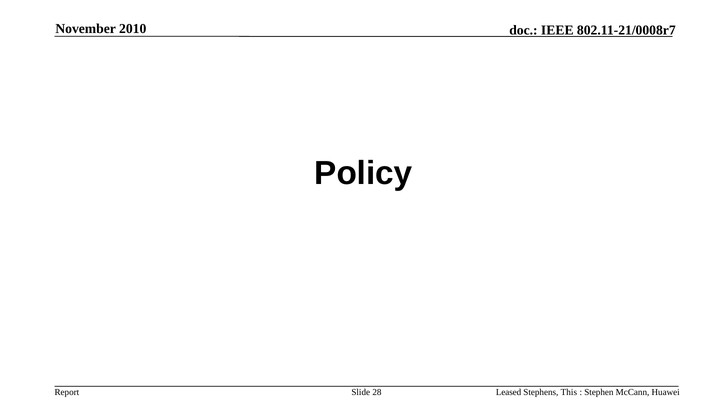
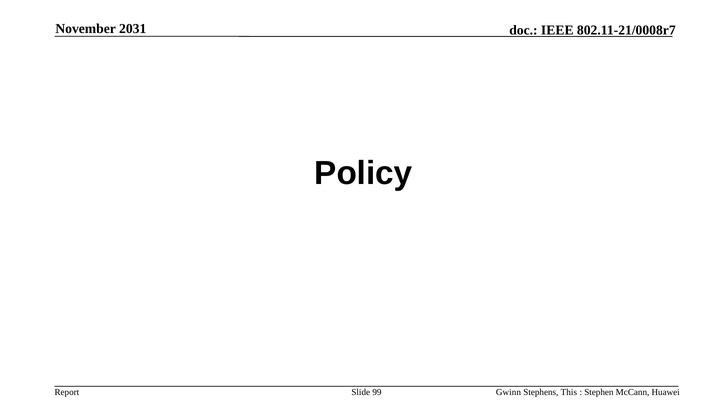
2010: 2010 -> 2031 (133, 29)
28: 28 -> 99 (377, 392)
Leased: Leased -> Gwinn (508, 392)
